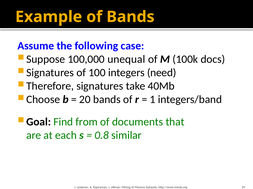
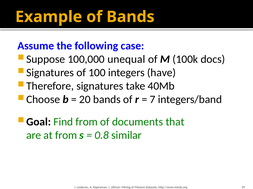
need: need -> have (162, 73)
1: 1 -> 7 (153, 100)
at each: each -> from (66, 136)
